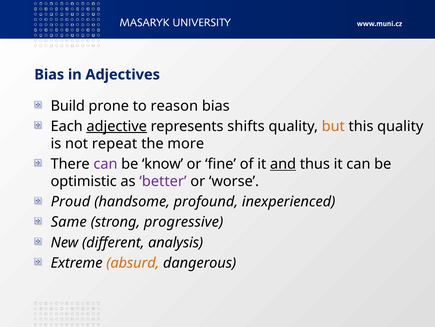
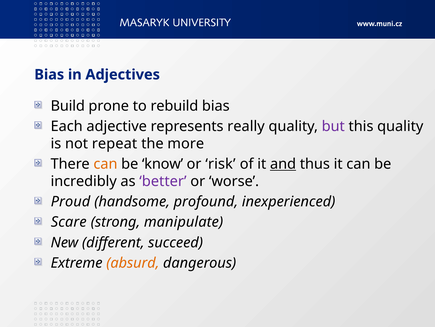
reason: reason -> rebuild (174, 106)
adjective underline: present -> none (117, 126)
shifts: shifts -> really (246, 126)
but colour: orange -> purple (333, 126)
can colour: purple -> orange (105, 164)
fine: fine -> risk (220, 164)
optimistic: optimistic -> incredibly (84, 181)
Same: Same -> Scare (69, 222)
progressive: progressive -> manipulate (184, 222)
analysis: analysis -> succeed (176, 242)
